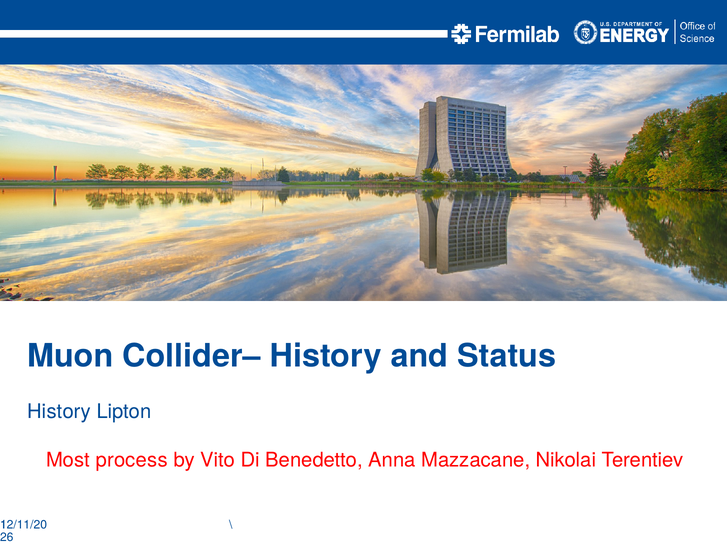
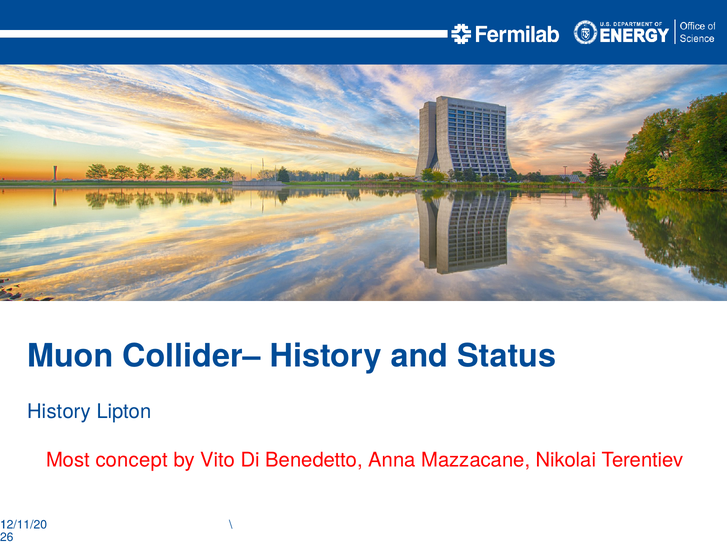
process: process -> concept (132, 460)
